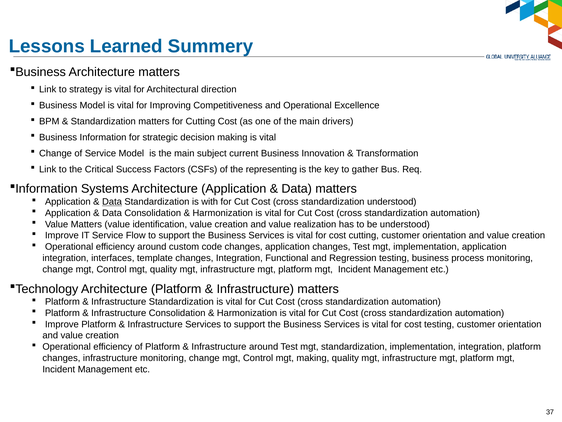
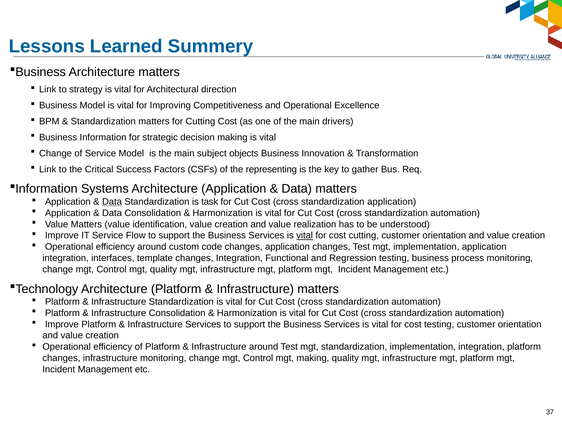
current: current -> objects (244, 153)
with: with -> task (210, 202)
standardization understood: understood -> application (392, 202)
vital underline: none -> present (305, 235)
